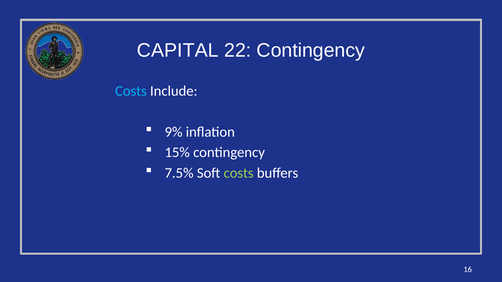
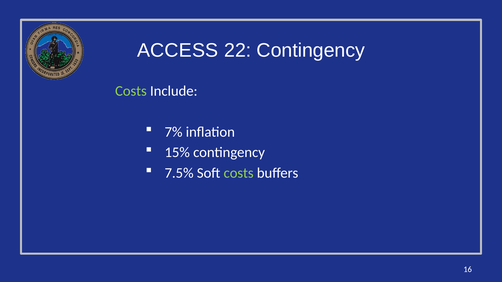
CAPITAL: CAPITAL -> ACCESS (178, 50)
Costs colour: light blue -> light green (131, 91)
9%: 9% -> 7% (174, 132)
